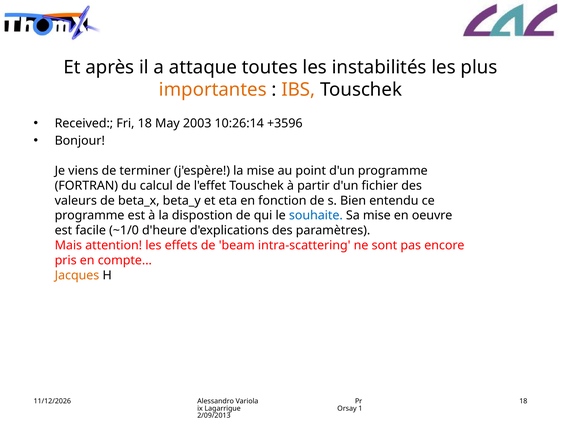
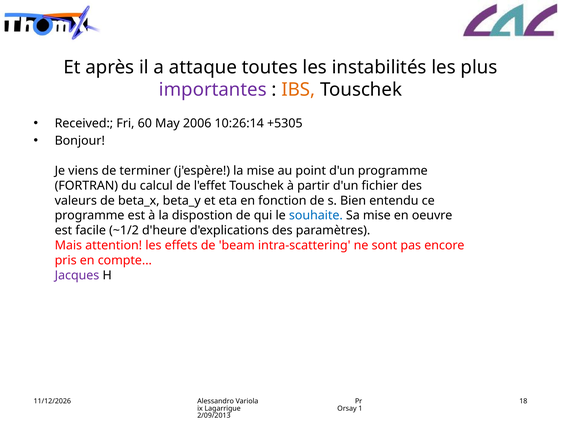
importantes colour: orange -> purple (213, 90)
Fri 18: 18 -> 60 (145, 123)
2003: 2003 -> 2006 (197, 123)
+3596: +3596 -> +5305 (285, 123)
~1/0: ~1/0 -> ~1/2 (124, 230)
Jacques colour: orange -> purple (77, 275)
